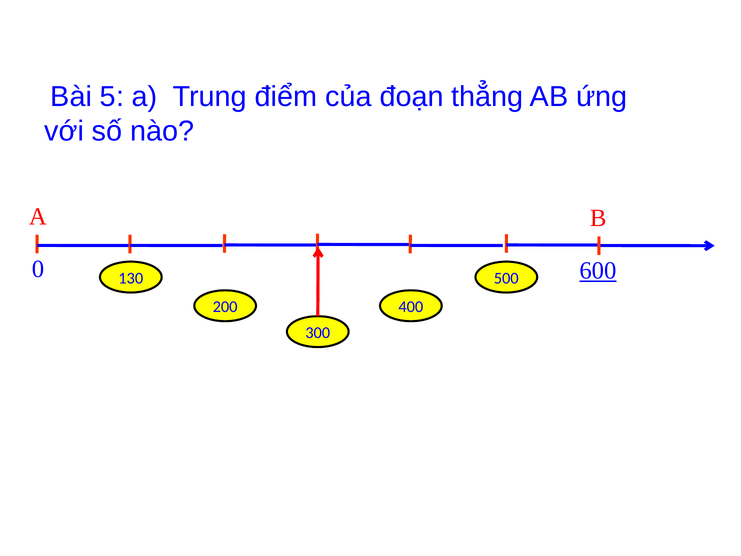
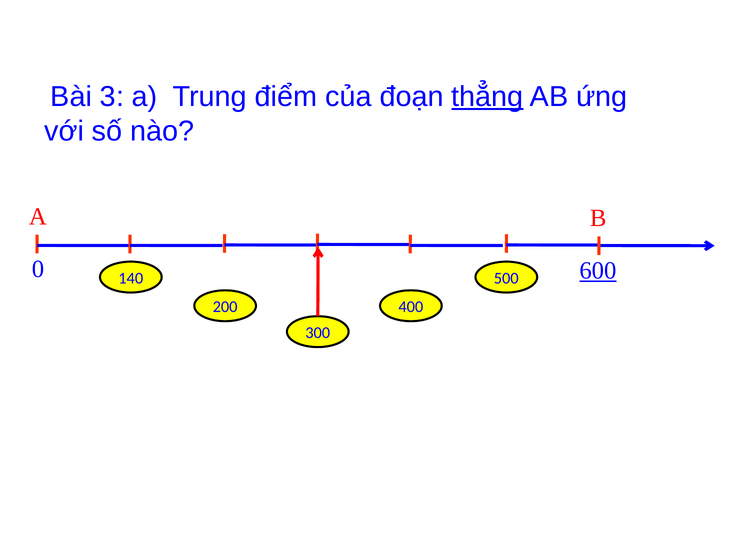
5: 5 -> 3 (112, 97)
thẳng underline: none -> present (487, 97)
130: 130 -> 140 (131, 278)
